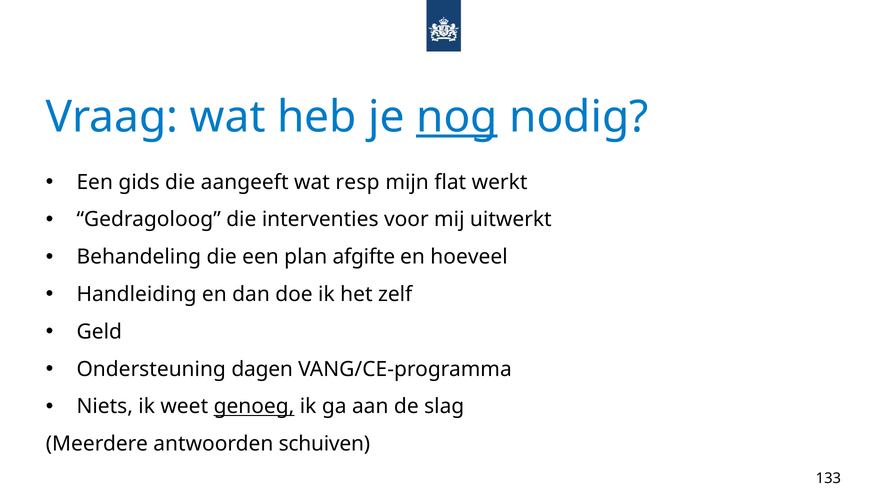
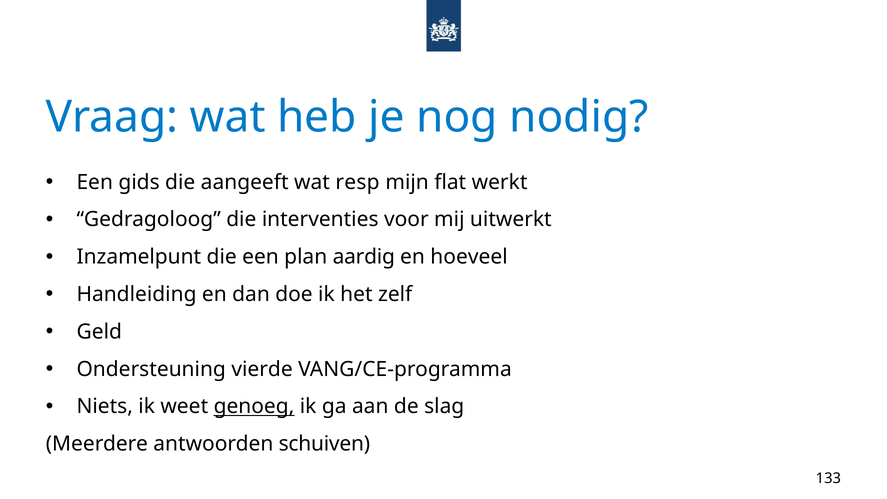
nog underline: present -> none (457, 117)
Behandeling: Behandeling -> Inzamelpunt (139, 257)
afgifte: afgifte -> aardig (364, 257)
dagen: dagen -> vierde (262, 369)
